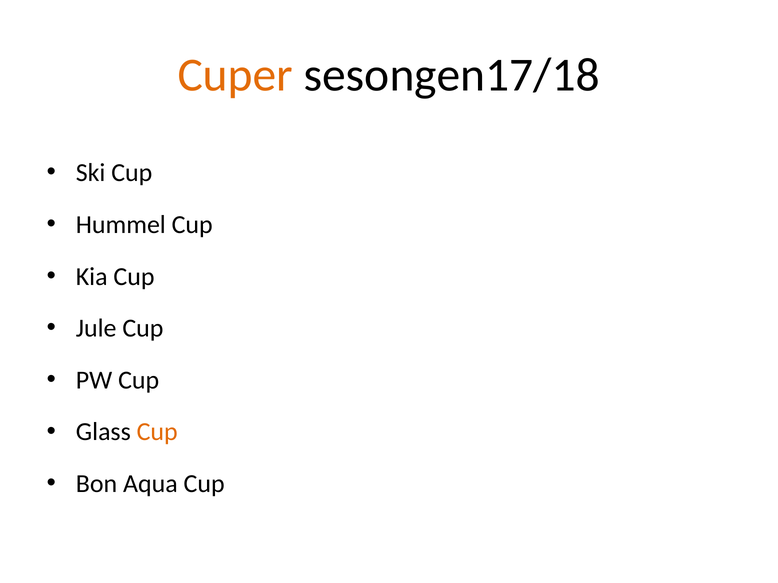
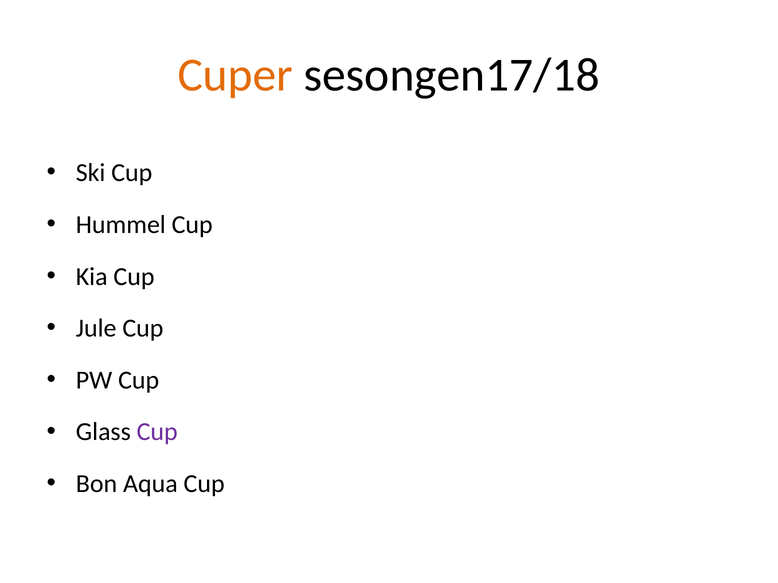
Cup colour: orange -> purple (157, 432)
